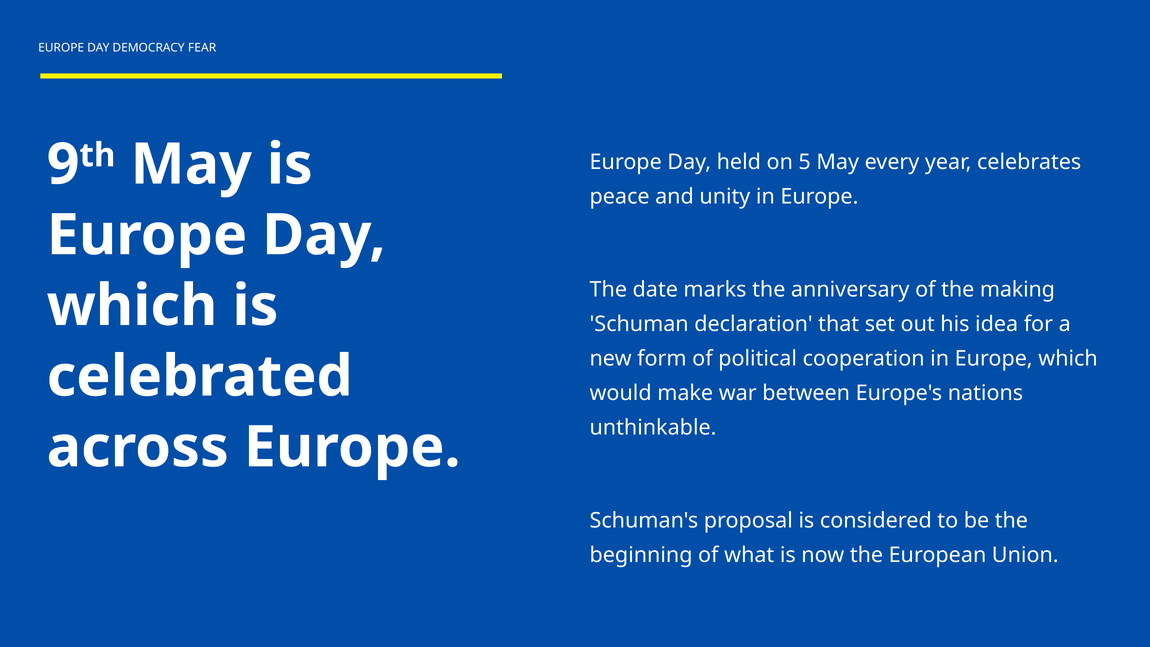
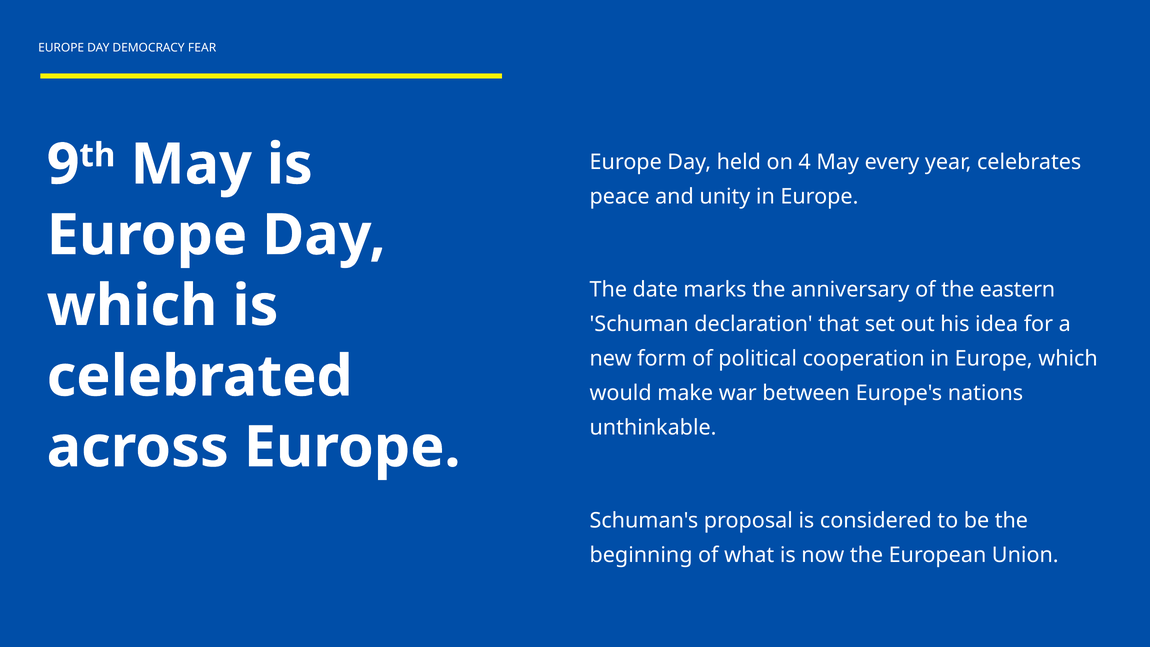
5: 5 -> 4 (805, 162)
making: making -> eastern (1017, 290)
